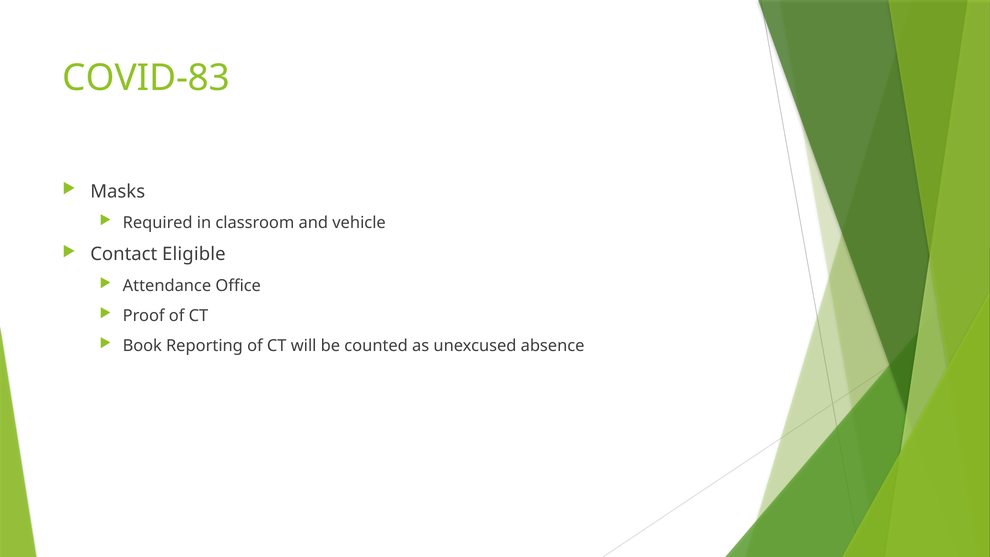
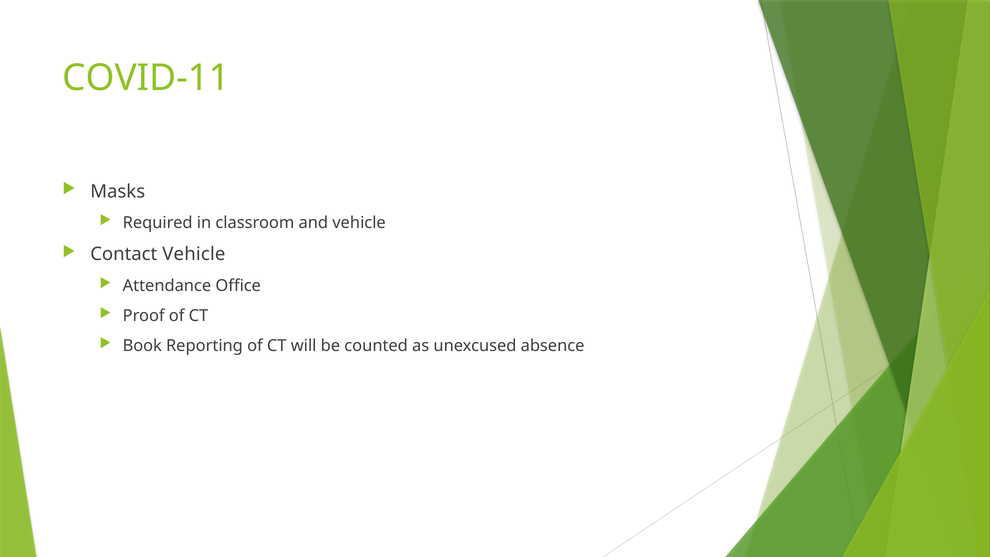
COVID-83: COVID-83 -> COVID-11 (146, 78)
Contact Eligible: Eligible -> Vehicle (194, 254)
